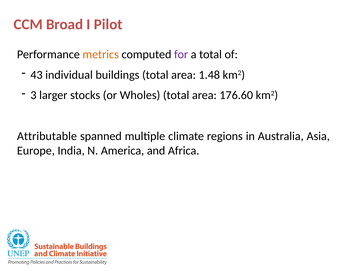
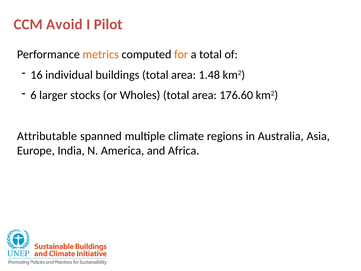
Broad: Broad -> Avoid (64, 24)
for colour: purple -> orange (181, 54)
43: 43 -> 16 (37, 75)
3: 3 -> 6 (33, 95)
